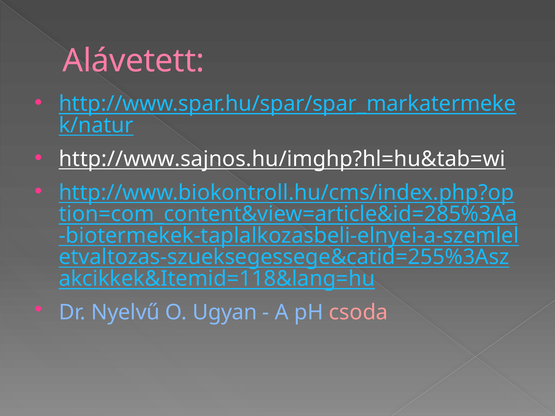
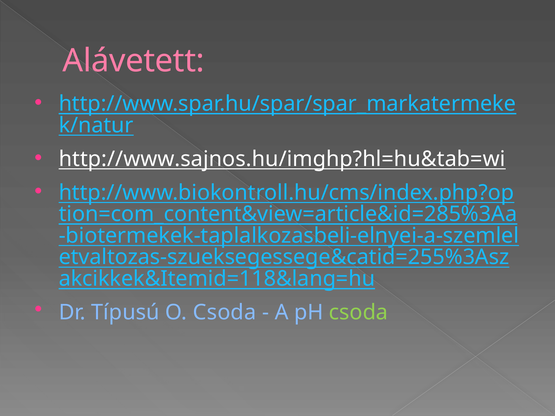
Nyelvű: Nyelvű -> Típusú (125, 313)
O Ugyan: Ugyan -> Csoda (225, 313)
csoda colour: pink -> light green (358, 313)
